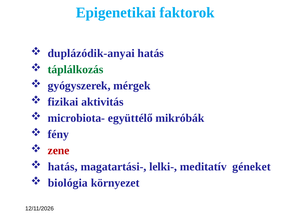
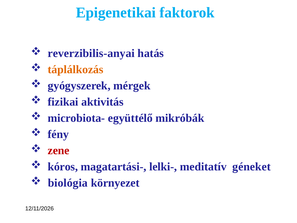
duplázódik-anyai: duplázódik-anyai -> reverzibilis-anyai (91, 53)
táplálkozás colour: green -> orange (76, 69)
hatás: hatás -> kóros (63, 167)
